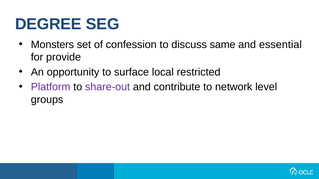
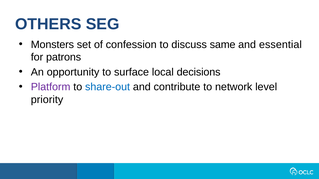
DEGREE: DEGREE -> OTHERS (48, 24)
provide: provide -> patrons (64, 57)
restricted: restricted -> decisions (199, 72)
share-out colour: purple -> blue (108, 87)
groups: groups -> priority (47, 100)
